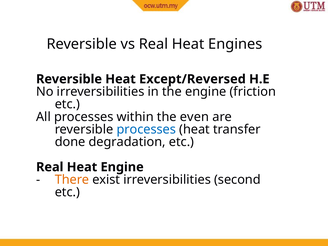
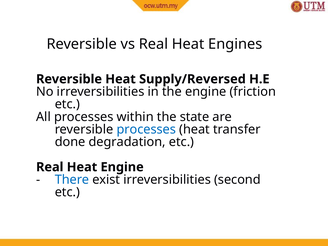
Except/Reversed: Except/Reversed -> Supply/Reversed (192, 79)
even: even -> state (195, 117)
There colour: orange -> blue (72, 180)
